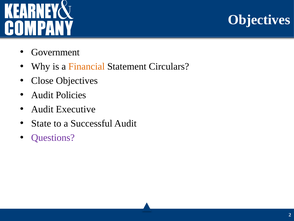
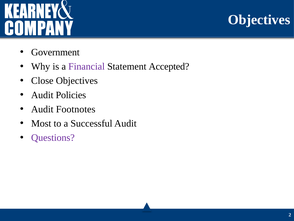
Financial colour: orange -> purple (87, 66)
Circulars: Circulars -> Accepted (169, 66)
Executive: Executive -> Footnotes (76, 109)
State: State -> Most (41, 123)
